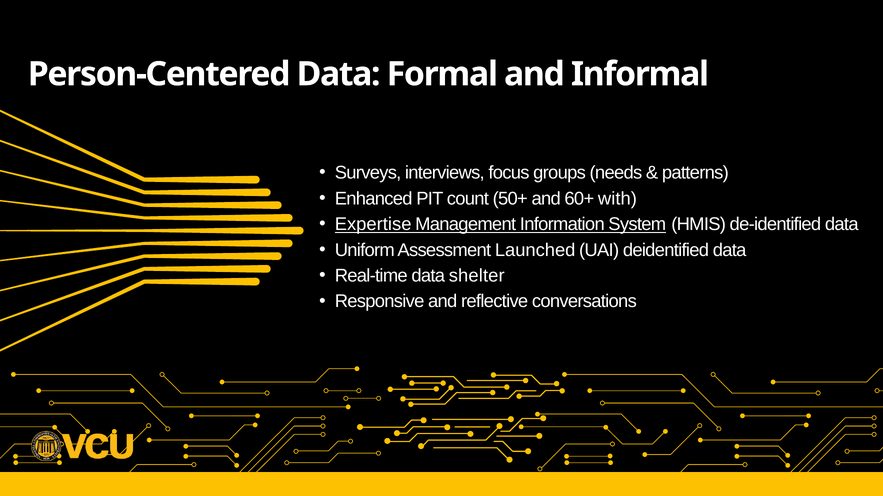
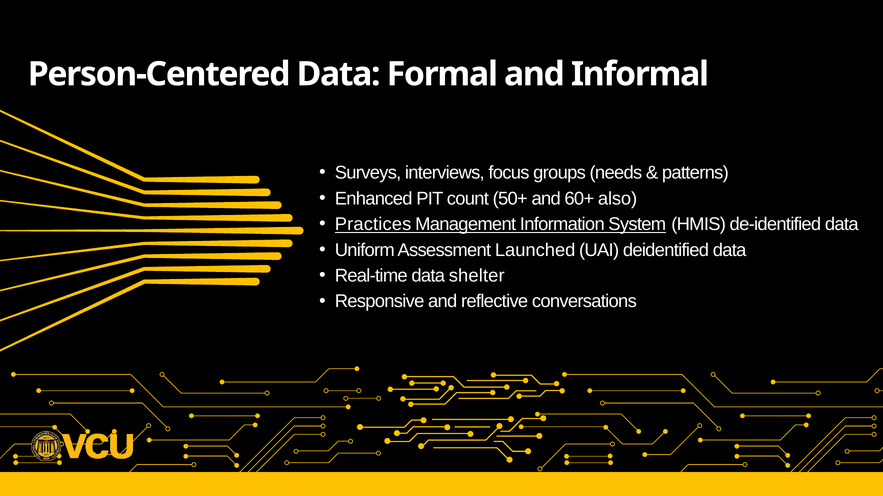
with: with -> also (618, 199)
Expertise: Expertise -> Practices (373, 225)
